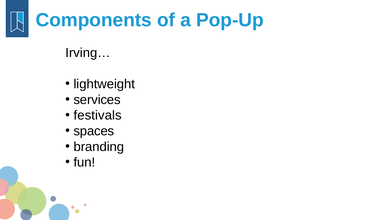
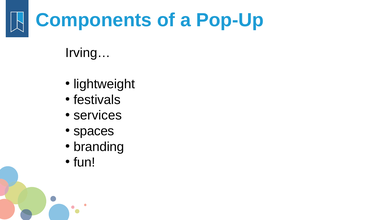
services: services -> festivals (97, 100)
festivals: festivals -> services (98, 115)
